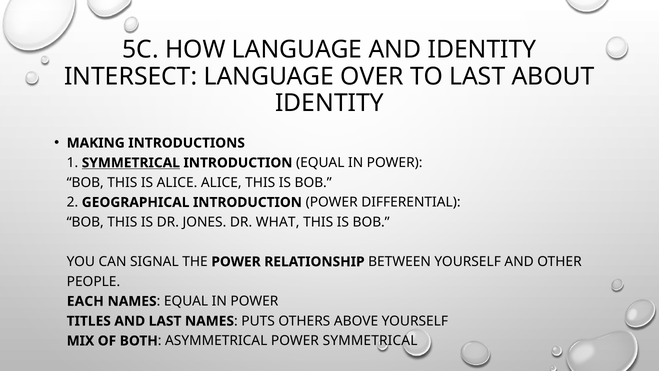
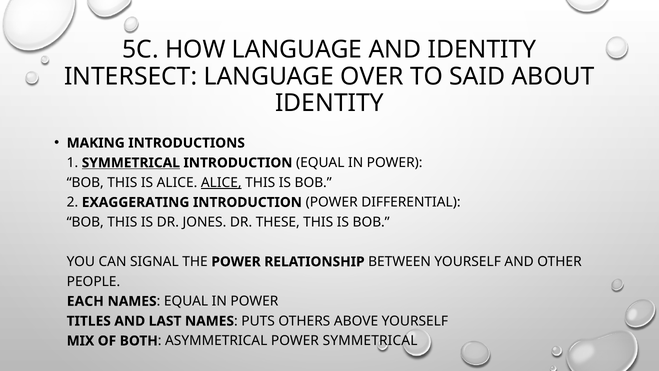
TO LAST: LAST -> SAID (477, 76)
ALICE underline: none -> present (221, 182)
GEOGRAPHICAL: GEOGRAPHICAL -> EXAGGERATING (136, 202)
WHAT: WHAT -> THESE (278, 222)
